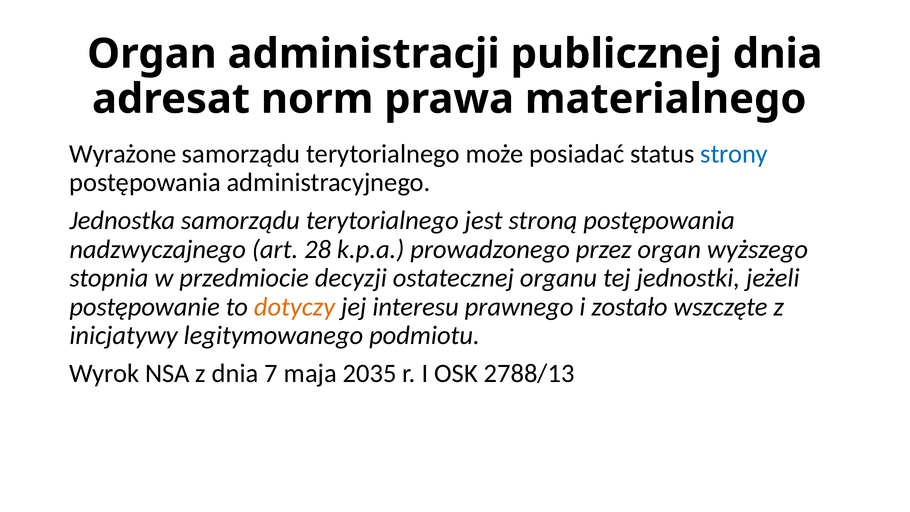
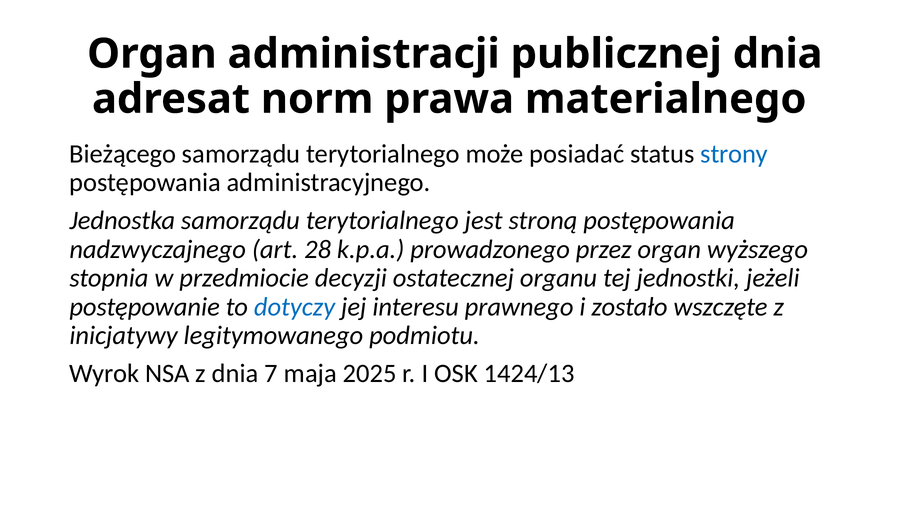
Wyrażone: Wyrażone -> Bieżącego (123, 154)
dotyczy colour: orange -> blue (295, 307)
2035: 2035 -> 2025 (370, 374)
2788/13: 2788/13 -> 1424/13 (529, 374)
